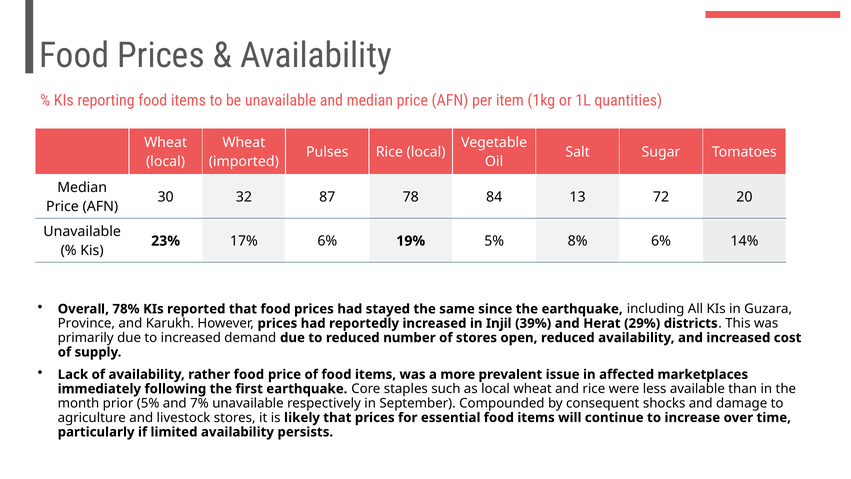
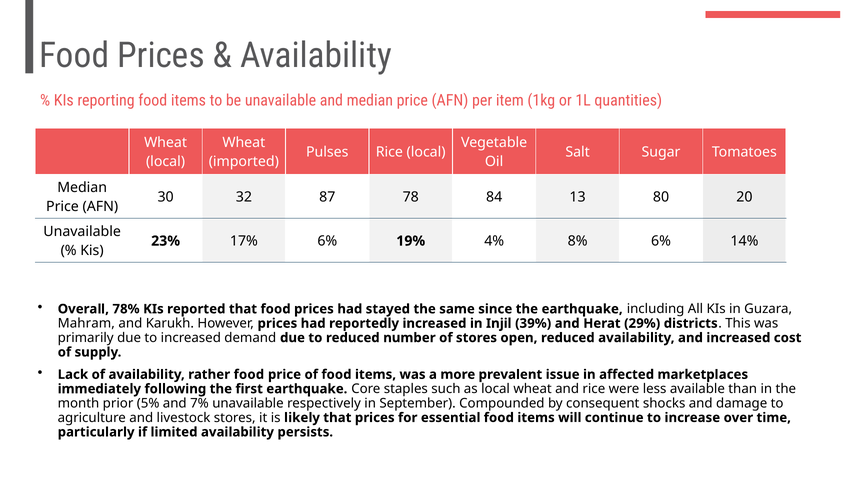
72: 72 -> 80 (661, 197)
19% 5%: 5% -> 4% (494, 241)
Province: Province -> Mahram (86, 323)
